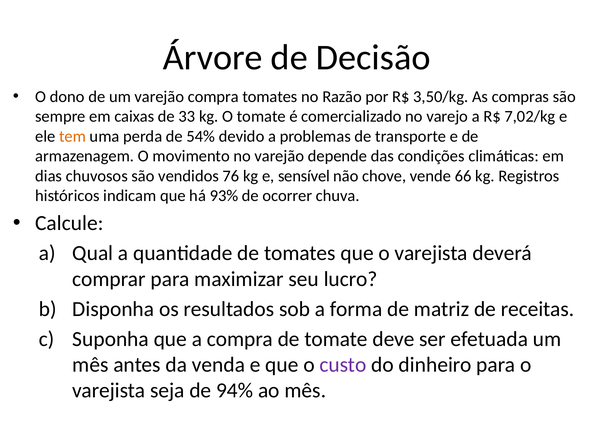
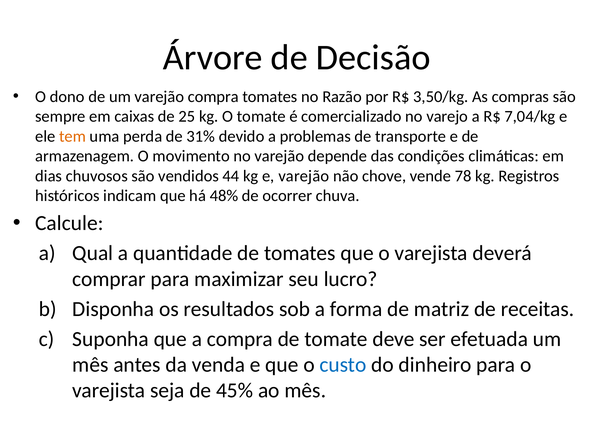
33: 33 -> 25 (187, 116)
7,02/kg: 7,02/kg -> 7,04/kg (530, 116)
54%: 54% -> 31% (201, 136)
76: 76 -> 44 (231, 176)
e sensível: sensível -> varejão (304, 176)
66: 66 -> 78 (463, 176)
93%: 93% -> 48% (224, 196)
custo colour: purple -> blue (343, 364)
94%: 94% -> 45% (235, 390)
